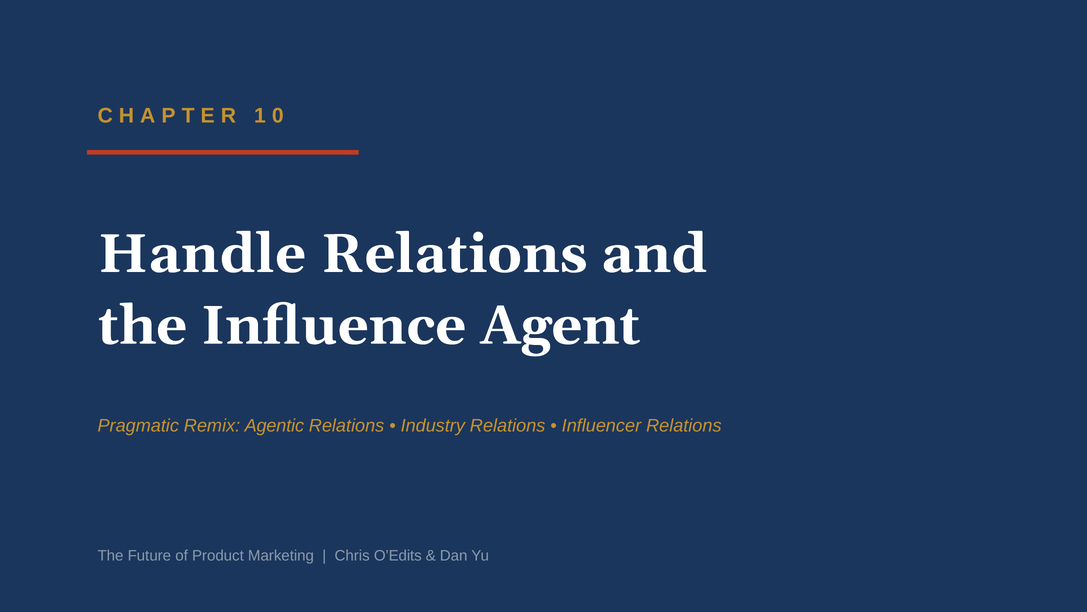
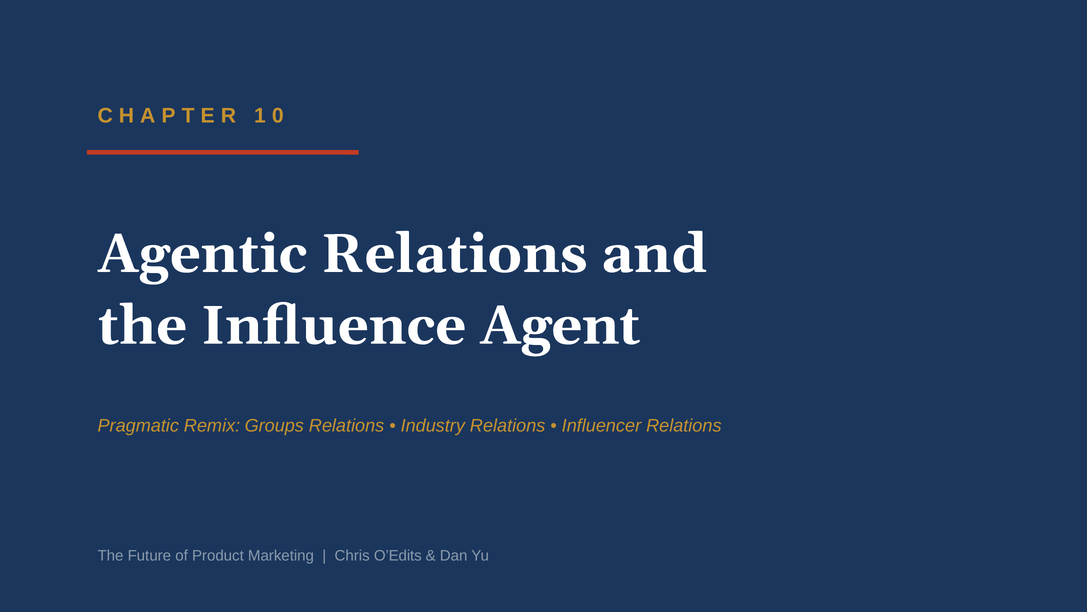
Handle: Handle -> Agentic (203, 254)
Agentic: Agentic -> Groups (274, 425)
